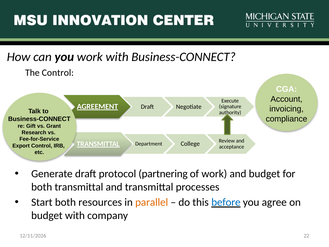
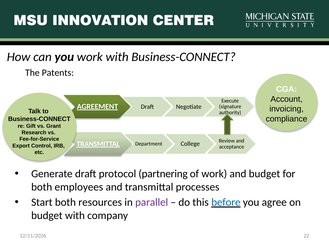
The Control: Control -> Patents (58, 73)
both transmittal: transmittal -> employees (79, 187)
parallel colour: orange -> purple (152, 202)
